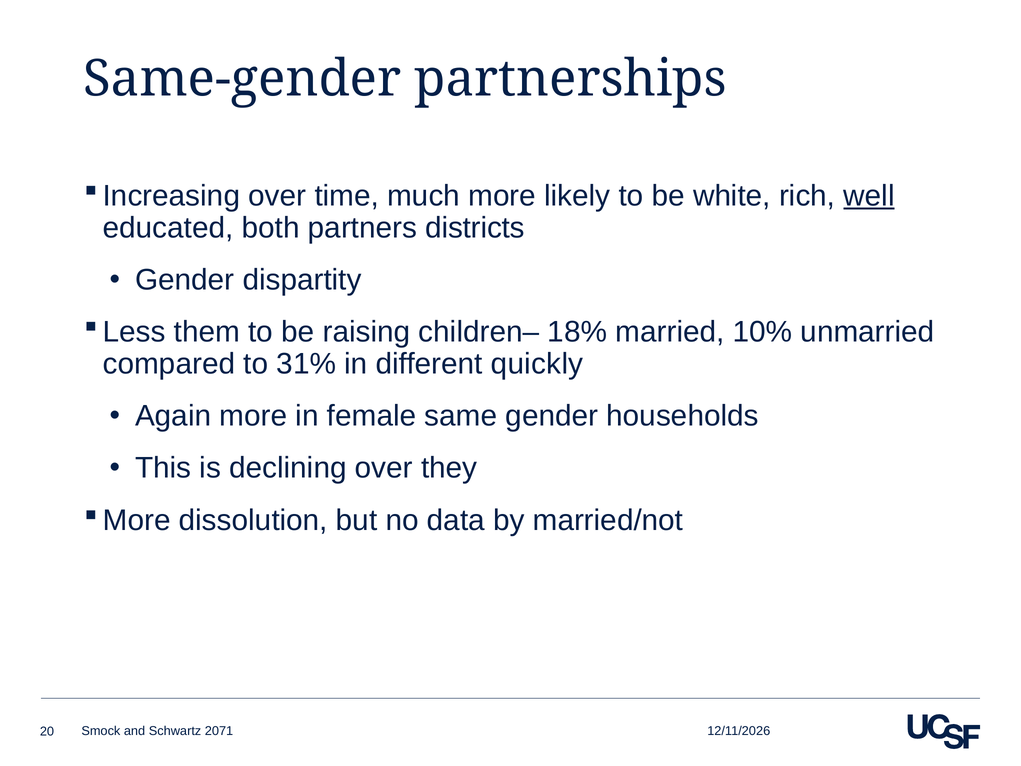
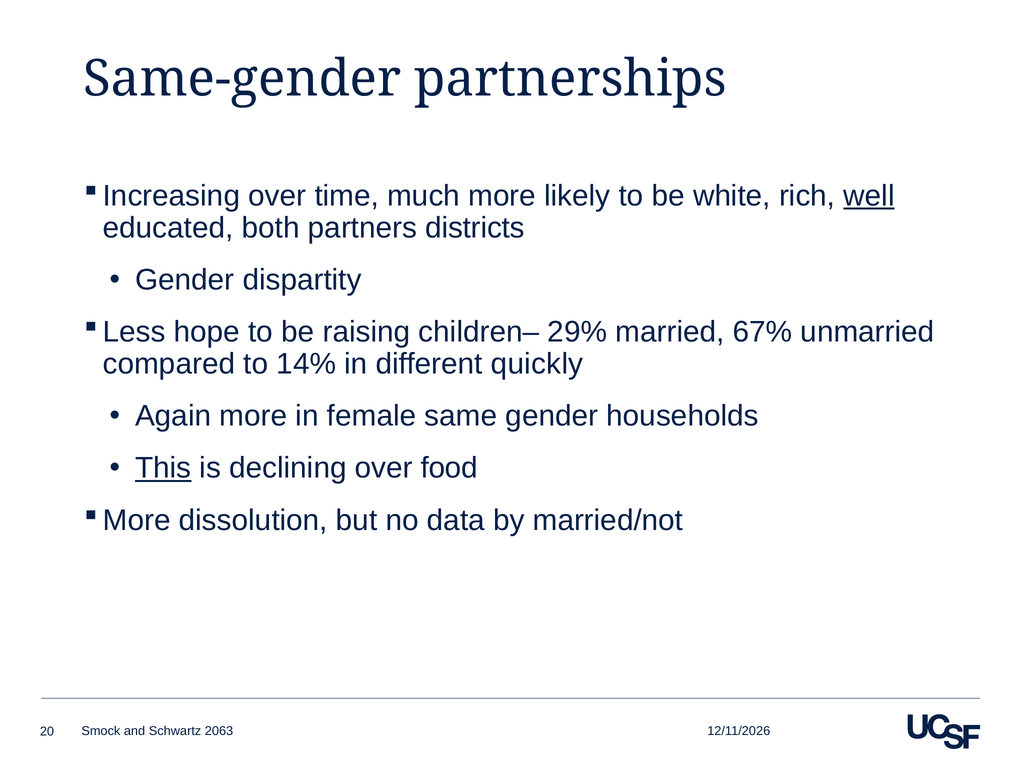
them: them -> hope (207, 332)
18%: 18% -> 29% (577, 332)
10%: 10% -> 67% (762, 332)
31%: 31% -> 14% (306, 364)
This underline: none -> present (163, 468)
they: they -> food (449, 468)
2071: 2071 -> 2063 (219, 731)
